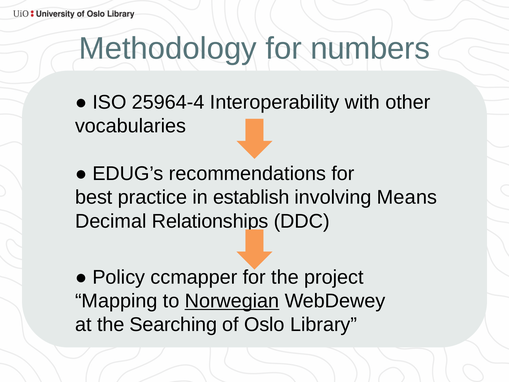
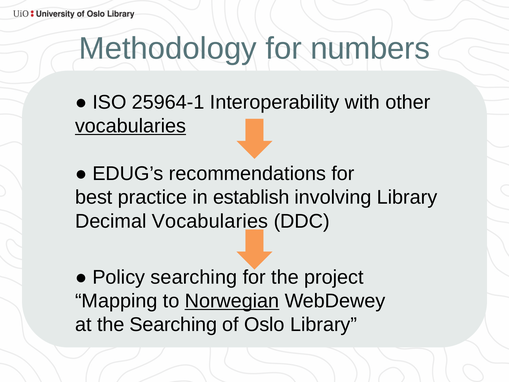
25964-4: 25964-4 -> 25964-1 (168, 102)
vocabularies underline: none -> present (131, 126)
involving Means: Means -> Library (407, 197)
Decimal Relationships: Relationships -> Vocabularies (210, 221)
Policy ccmapper: ccmapper -> searching (194, 277)
